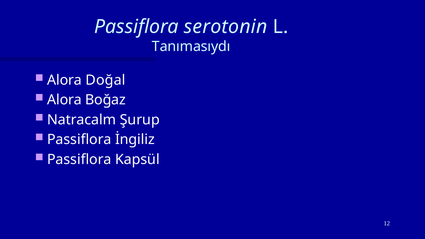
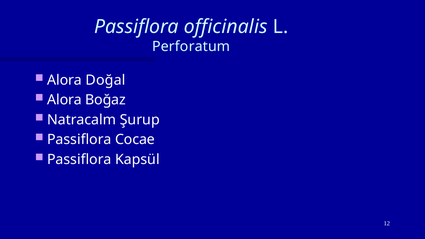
serotonin: serotonin -> officinalis (226, 27)
Tanımasıydı: Tanımasıydı -> Perforatum (191, 47)
İngiliz: İngiliz -> Cocae (135, 140)
